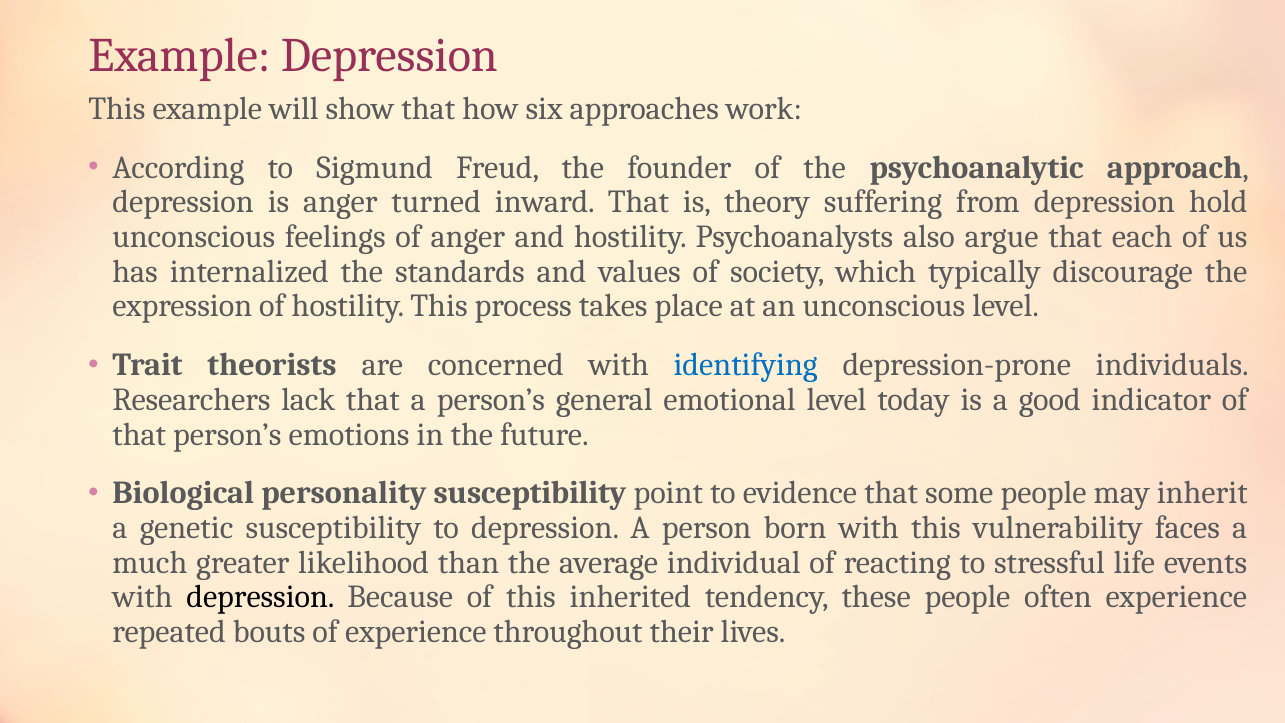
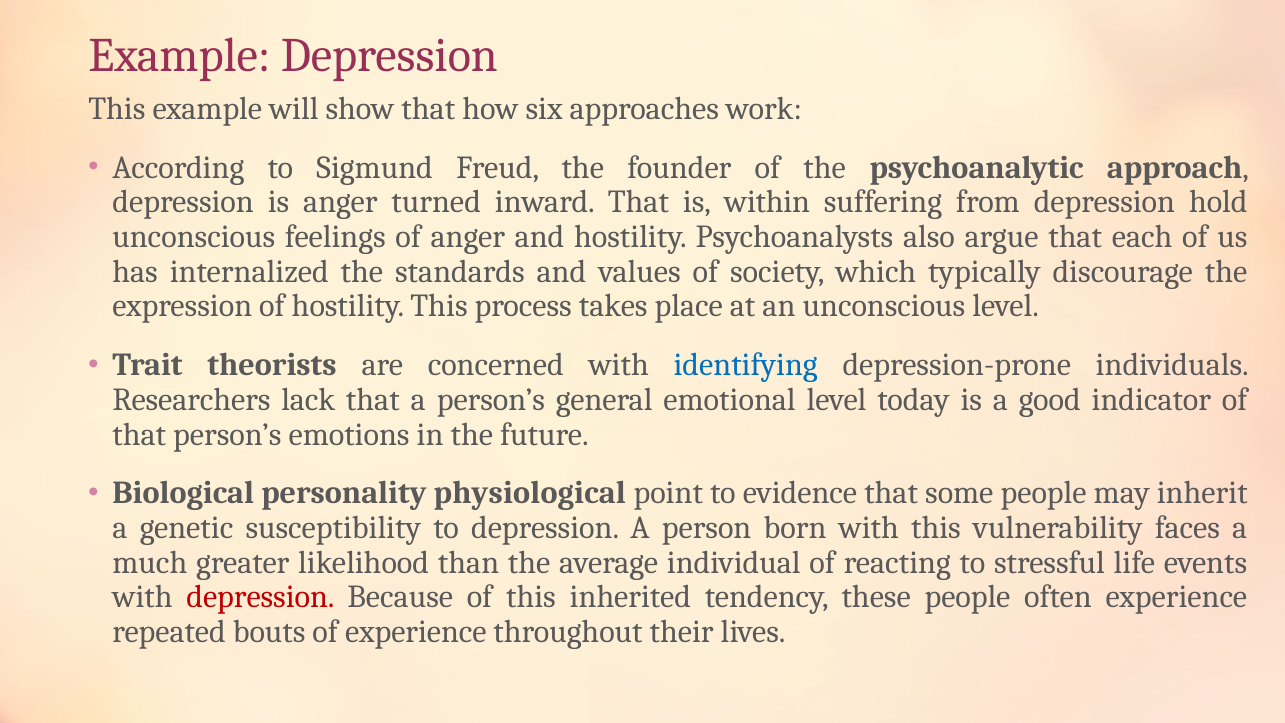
theory: theory -> within (767, 202)
personality susceptibility: susceptibility -> physiological (530, 493)
depression colour: black -> red (260, 597)
